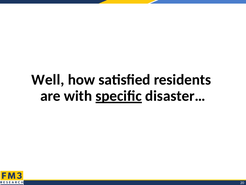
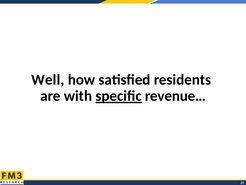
disaster…: disaster… -> revenue… (175, 96)
